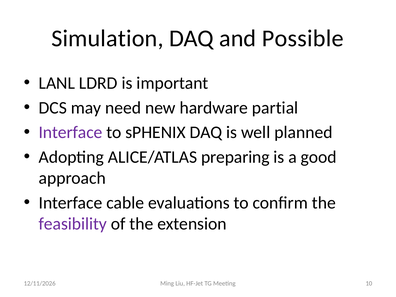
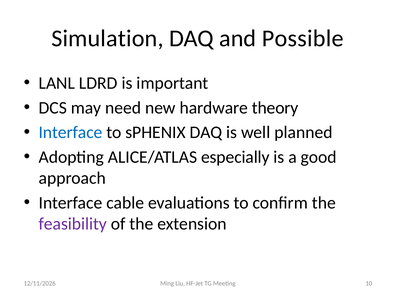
partial: partial -> theory (275, 108)
Interface colour: purple -> blue (71, 132)
preparing: preparing -> especially (235, 157)
